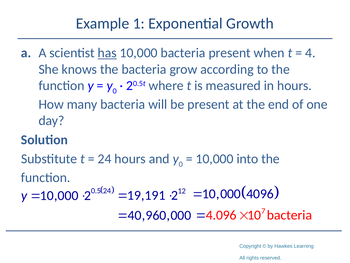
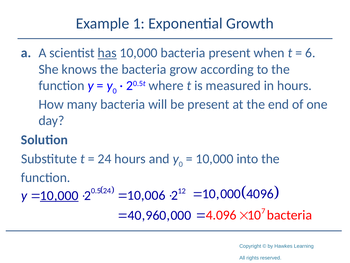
4: 4 -> 6 (310, 53)
19,191: 19,191 -> 10,006 (146, 195)
10,000 underline: none -> present (59, 195)
